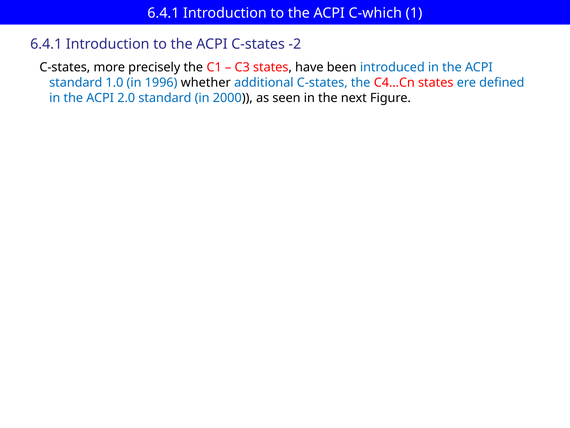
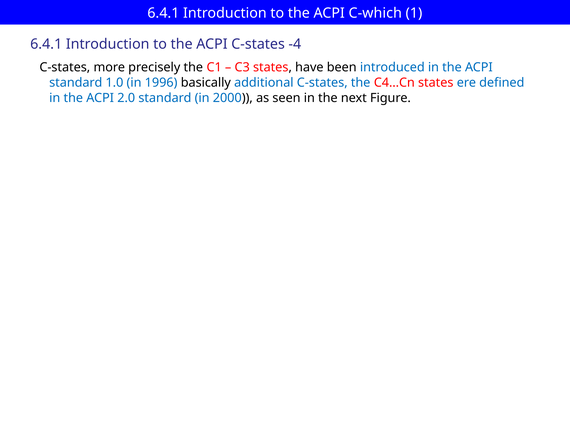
-2: -2 -> -4 (295, 44)
whether: whether -> basically (206, 83)
